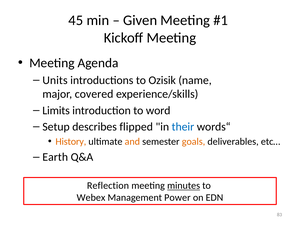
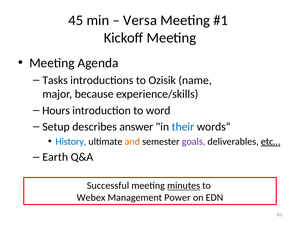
Given: Given -> Versa (140, 20)
Units: Units -> Tasks (55, 80)
covered: covered -> because (94, 94)
Limits: Limits -> Hours (56, 110)
flipped: flipped -> answer (136, 127)
History colour: orange -> blue (71, 142)
goals colour: orange -> purple (194, 142)
etc… underline: none -> present (271, 142)
Reflection: Reflection -> Successful (108, 186)
